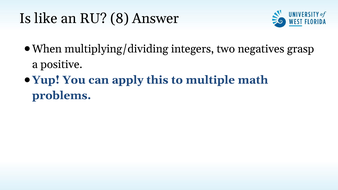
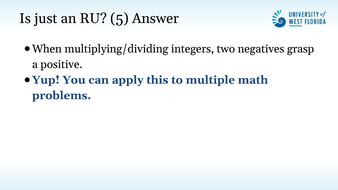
like: like -> just (46, 19)
8: 8 -> 5 (120, 19)
